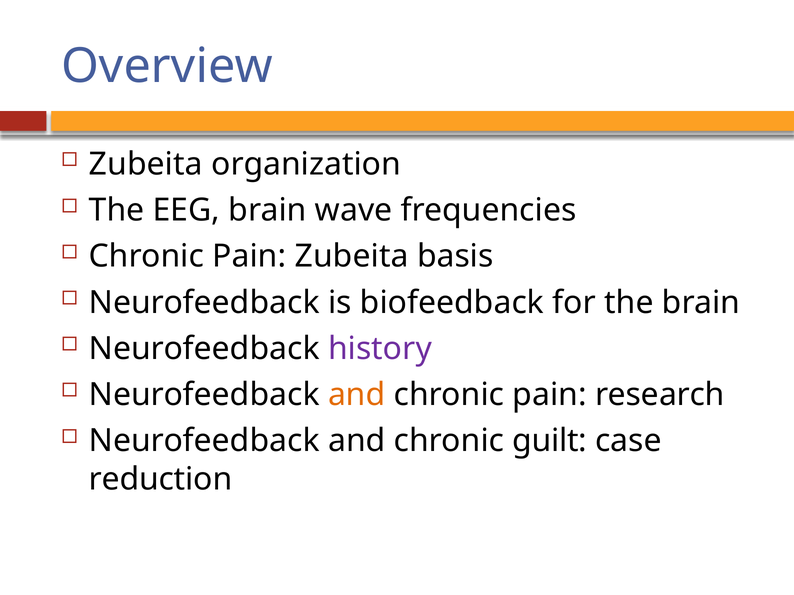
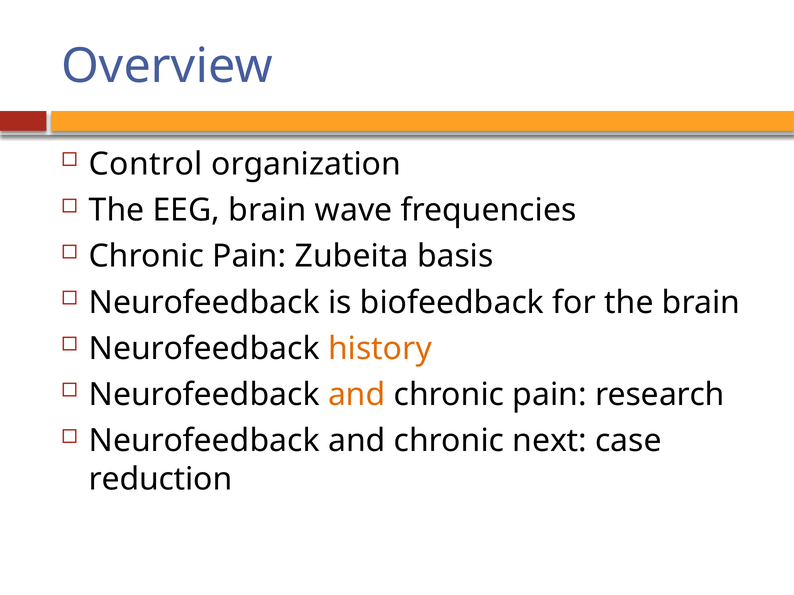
Zubeita: Zubeita -> Control (146, 164)
history colour: purple -> orange (380, 349)
guilt: guilt -> next (550, 441)
